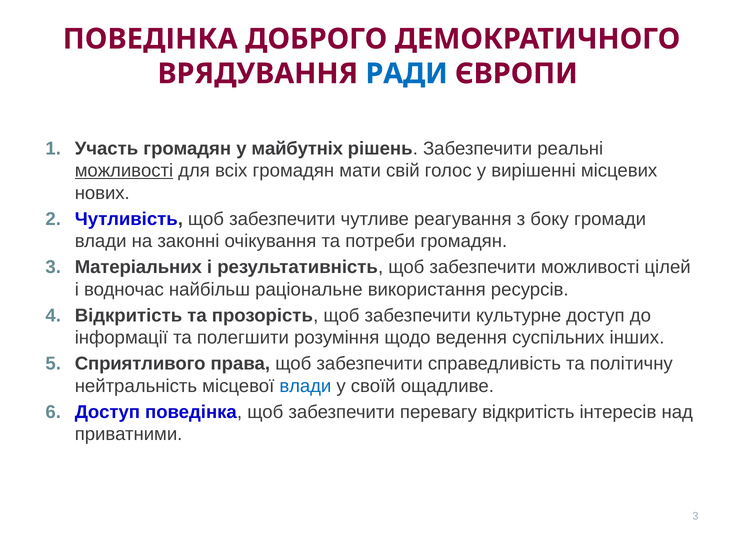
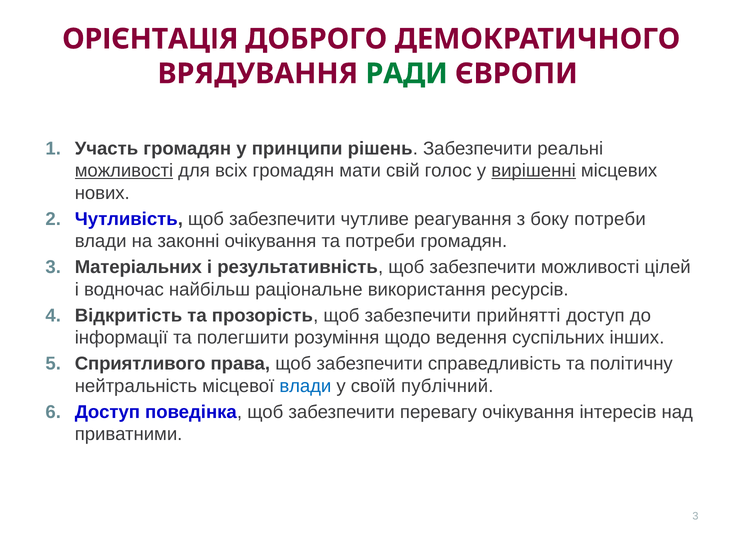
ПОВЕДІНКА: ПОВЕДІНКА -> ОРІЄНТАЦІЯ (150, 39)
РАДИ colour: blue -> green (407, 74)
майбутніх: майбутніх -> принципи (297, 148)
вирішенні underline: none -> present (534, 171)
боку громади: громади -> потреби (610, 219)
культурне: культурне -> прийнятті (518, 316)
ощадливе: ощадливе -> публічний (447, 386)
перевагу відкритість: відкритість -> очікування (528, 412)
